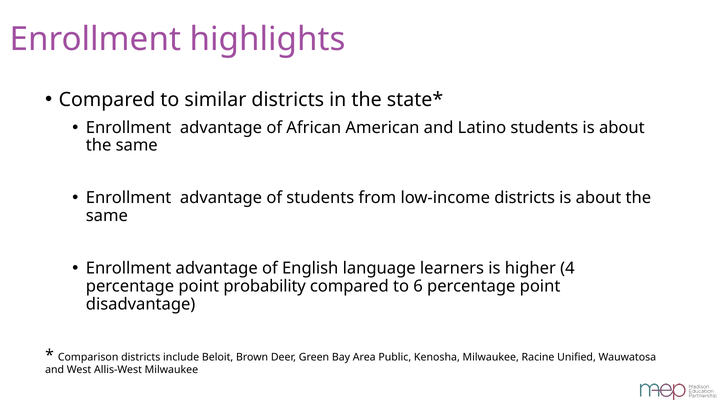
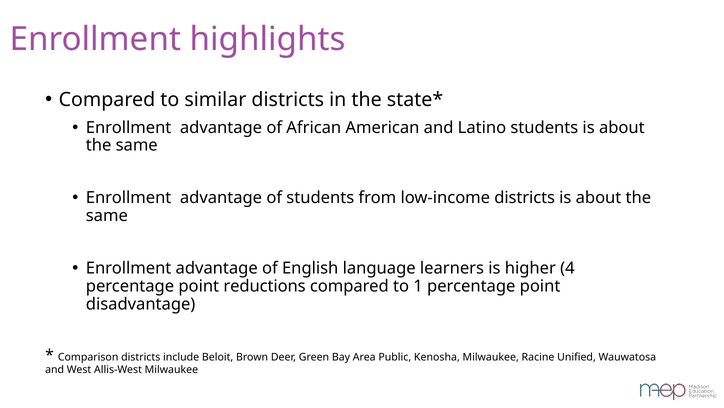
probability: probability -> reductions (265, 286)
6: 6 -> 1 (418, 286)
